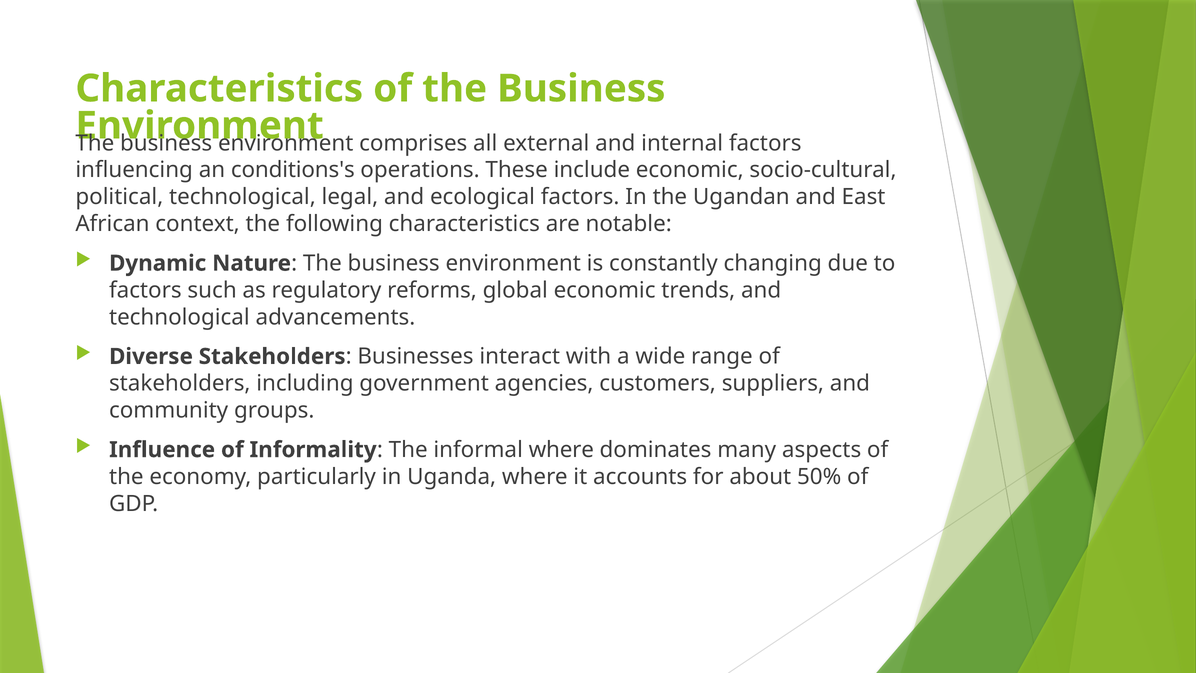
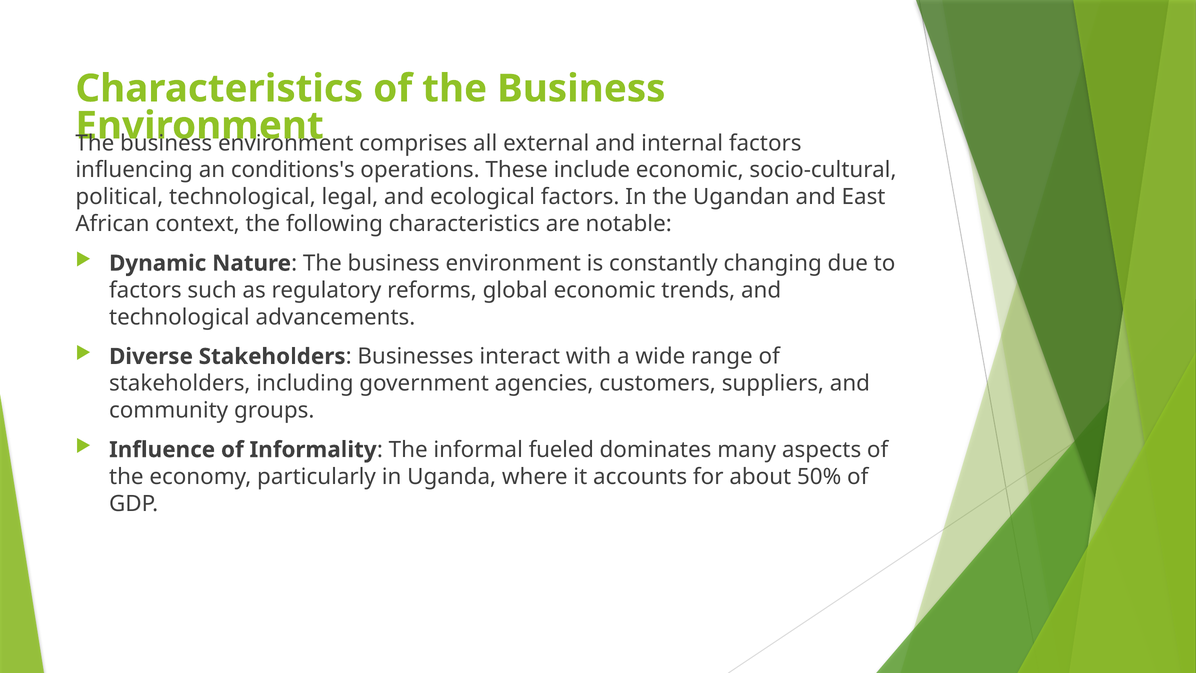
informal where: where -> fueled (561, 450)
